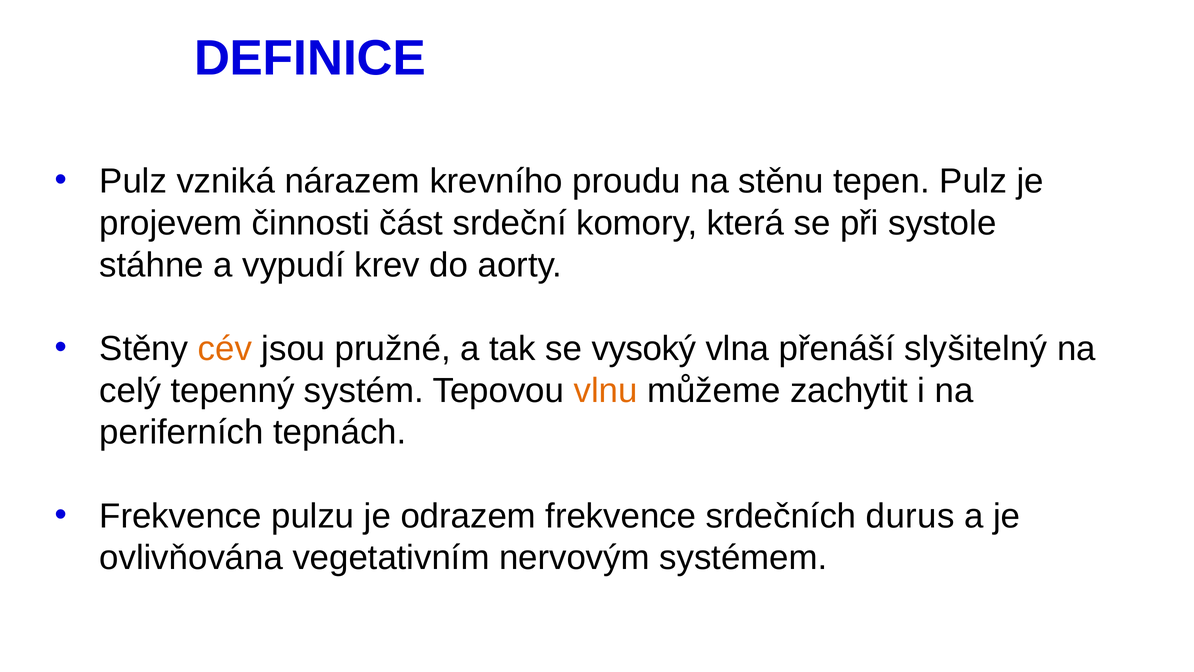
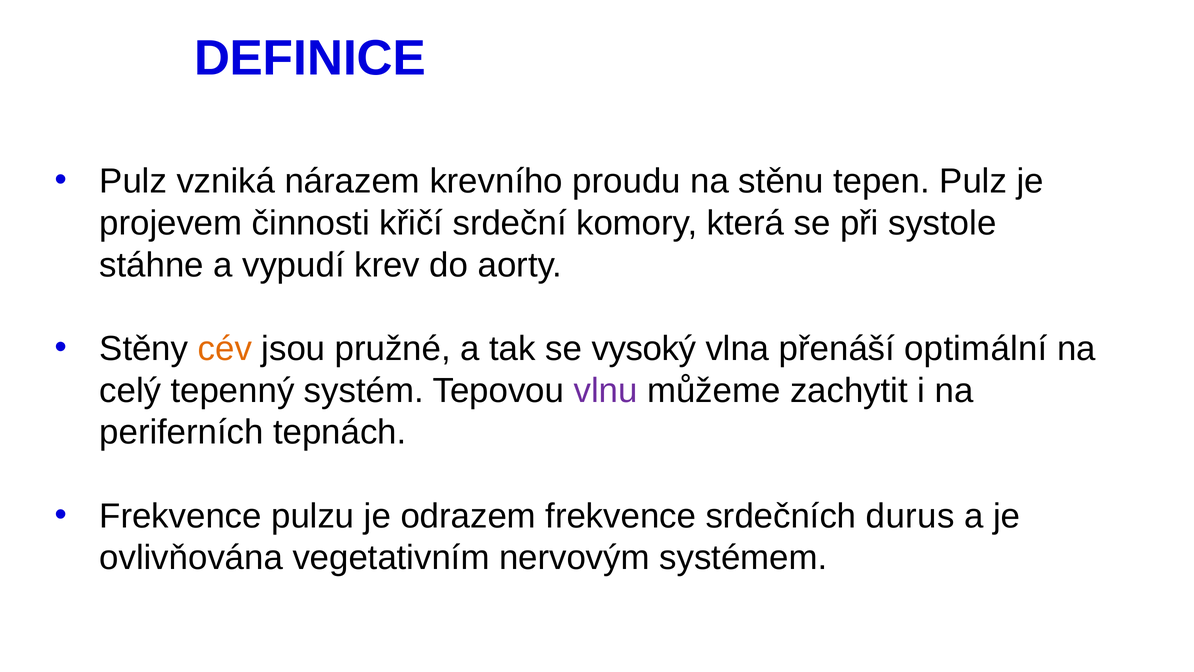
část: část -> křičí (411, 223)
slyšitelný: slyšitelný -> optimální (976, 349)
vlnu colour: orange -> purple (606, 390)
